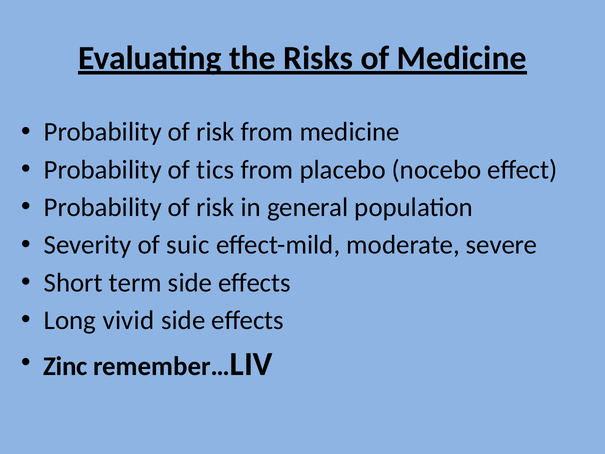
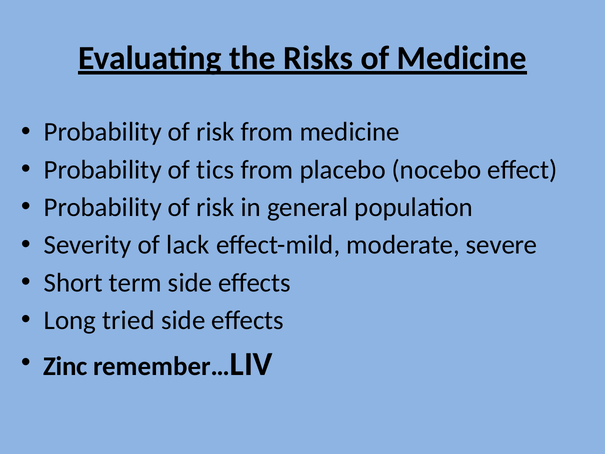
suic: suic -> lack (188, 245)
vivid: vivid -> tried (129, 320)
